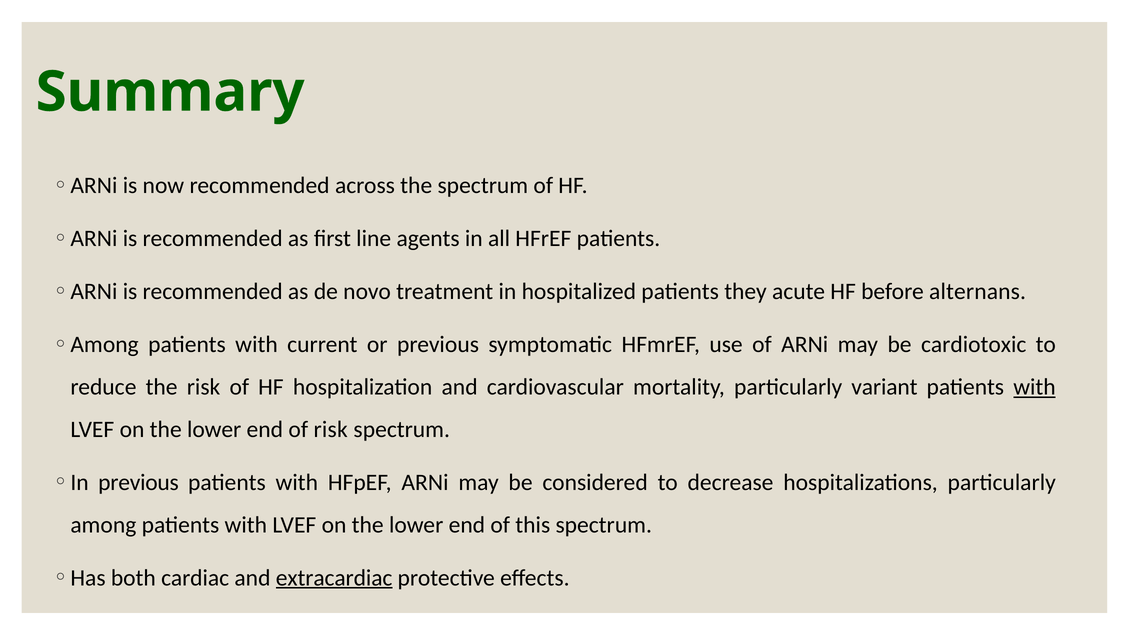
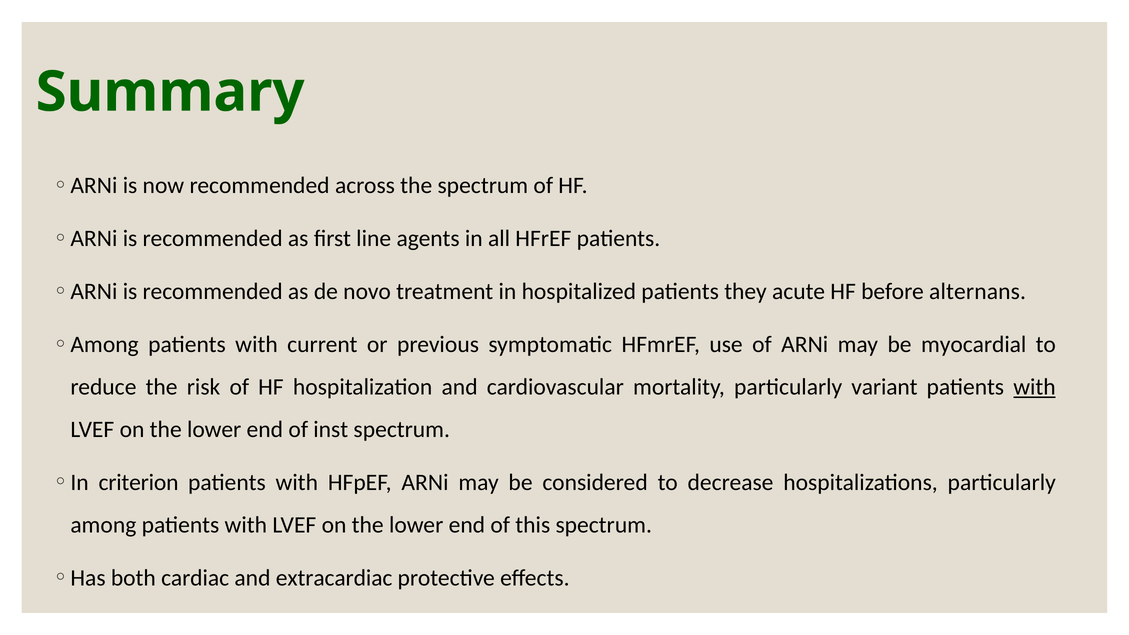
cardiotoxic: cardiotoxic -> myocardial (974, 345)
of risk: risk -> inst (331, 429)
previous: previous -> criterion (139, 482)
extracardiac underline: present -> none (334, 578)
